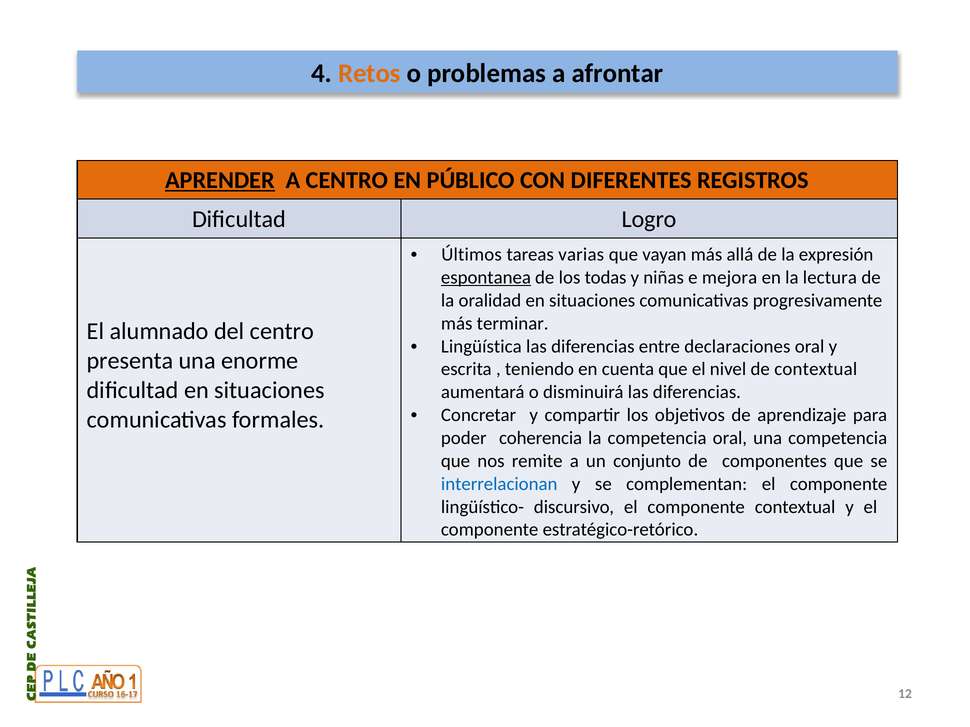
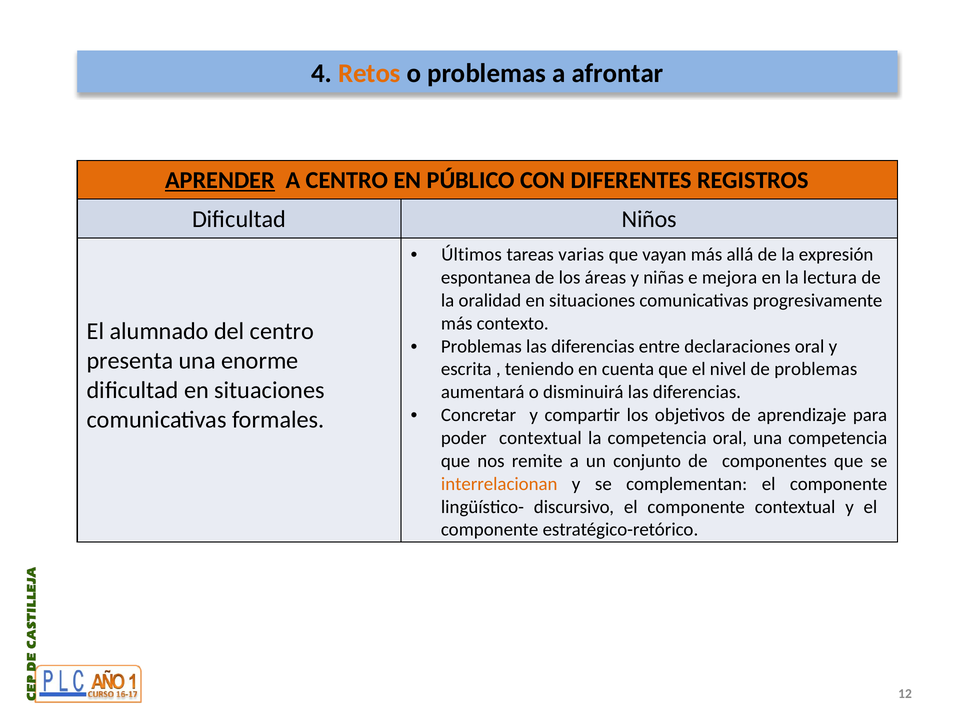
Logro: Logro -> Niños (649, 219)
espontanea underline: present -> none (486, 278)
todas: todas -> áreas (605, 278)
terminar: terminar -> contexto (513, 324)
Lingüística: Lingüística -> Problemas (481, 347)
de contextual: contextual -> problemas (816, 369)
poder coherencia: coherencia -> contextual (540, 438)
interrelacionan colour: blue -> orange (499, 484)
